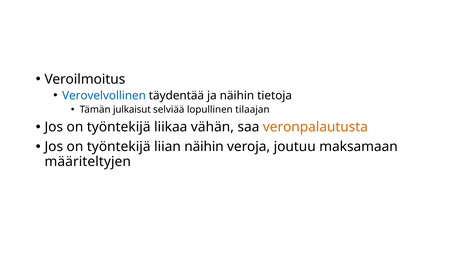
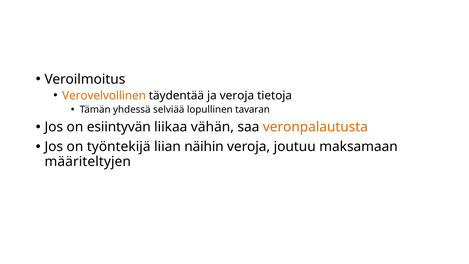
Verovelvollinen colour: blue -> orange (104, 95)
ja näihin: näihin -> veroja (237, 95)
julkaisut: julkaisut -> yhdessä (132, 110)
tilaajan: tilaajan -> tavaran (253, 110)
työntekijä: työntekijä -> esiintyvän (119, 127)
